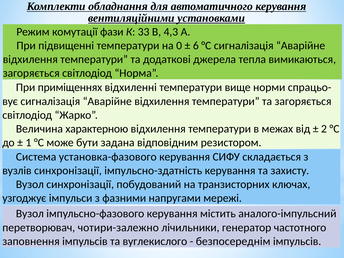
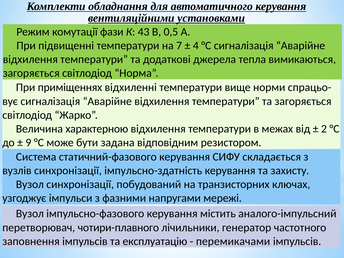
33: 33 -> 43 (144, 32)
4,3: 4,3 -> 0,5 (171, 32)
0: 0 -> 7 (179, 46)
6: 6 -> 4 (196, 46)
1: 1 -> 9 (28, 142)
установка-фазового: установка-фазового -> статичний-фазового (108, 157)
чотири-залежно: чотири-залежно -> чотири-плавного (118, 227)
вуглекислого: вуглекислого -> експлуатацію (155, 241)
безпосереднім: безпосереднім -> перемикачами (233, 241)
